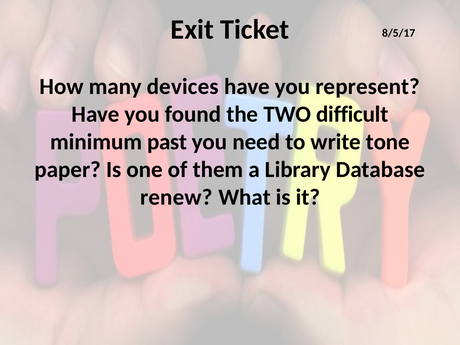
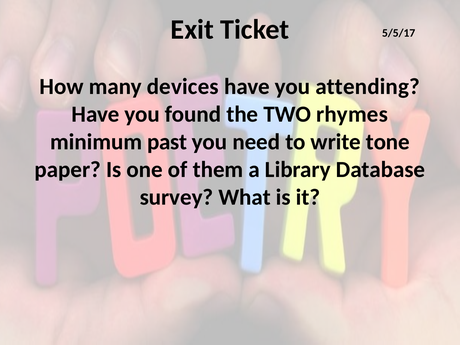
8/5/17: 8/5/17 -> 5/5/17 (399, 33)
represent: represent -> attending (368, 87)
difficult: difficult -> rhymes (352, 114)
renew: renew -> survey (176, 197)
